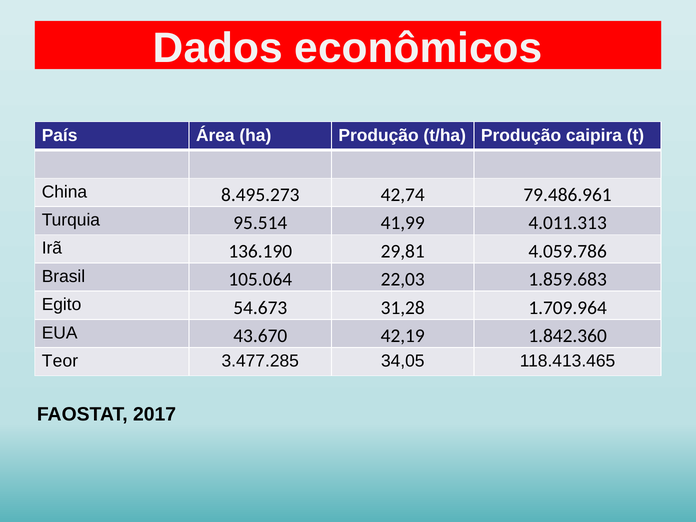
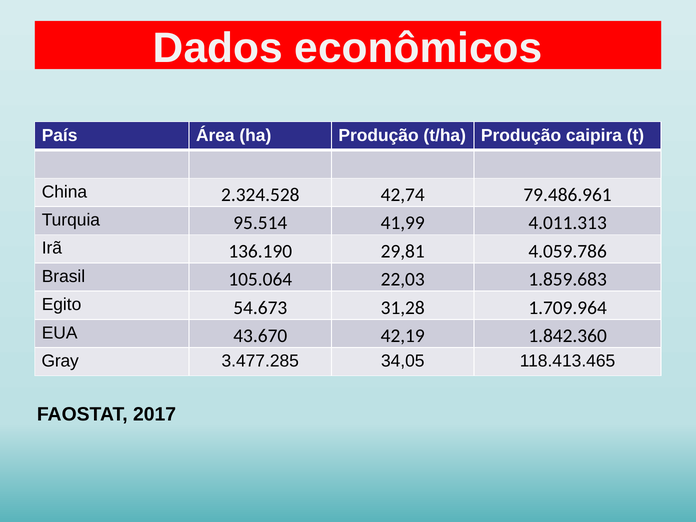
8.495.273: 8.495.273 -> 2.324.528 (260, 195)
Teor: Teor -> Gray (60, 361)
